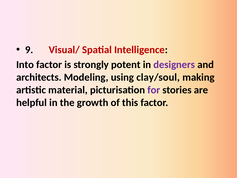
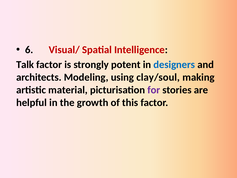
9: 9 -> 6 (29, 50)
Into: Into -> Talk (25, 64)
designers colour: purple -> blue (174, 64)
